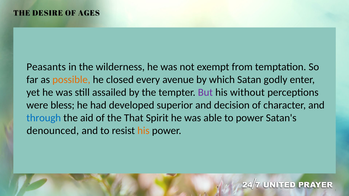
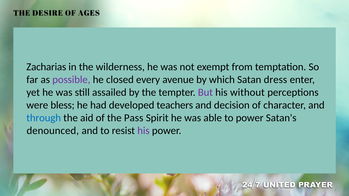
Peasants: Peasants -> Zacharias (46, 67)
possible colour: orange -> purple (71, 80)
godly: godly -> dress (275, 80)
superior: superior -> teachers (175, 105)
That: That -> Pass (134, 118)
his colour: orange -> purple (143, 131)
